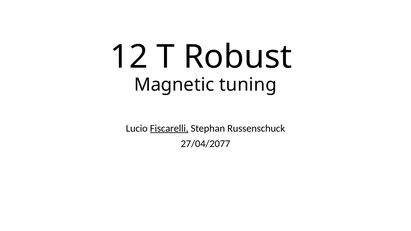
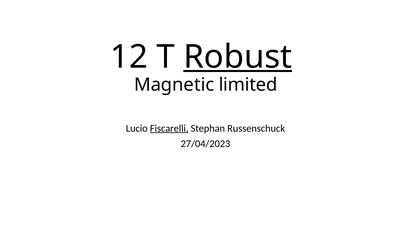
Robust underline: none -> present (238, 57)
tuning: tuning -> limited (248, 85)
27/04/2077: 27/04/2077 -> 27/04/2023 (205, 144)
